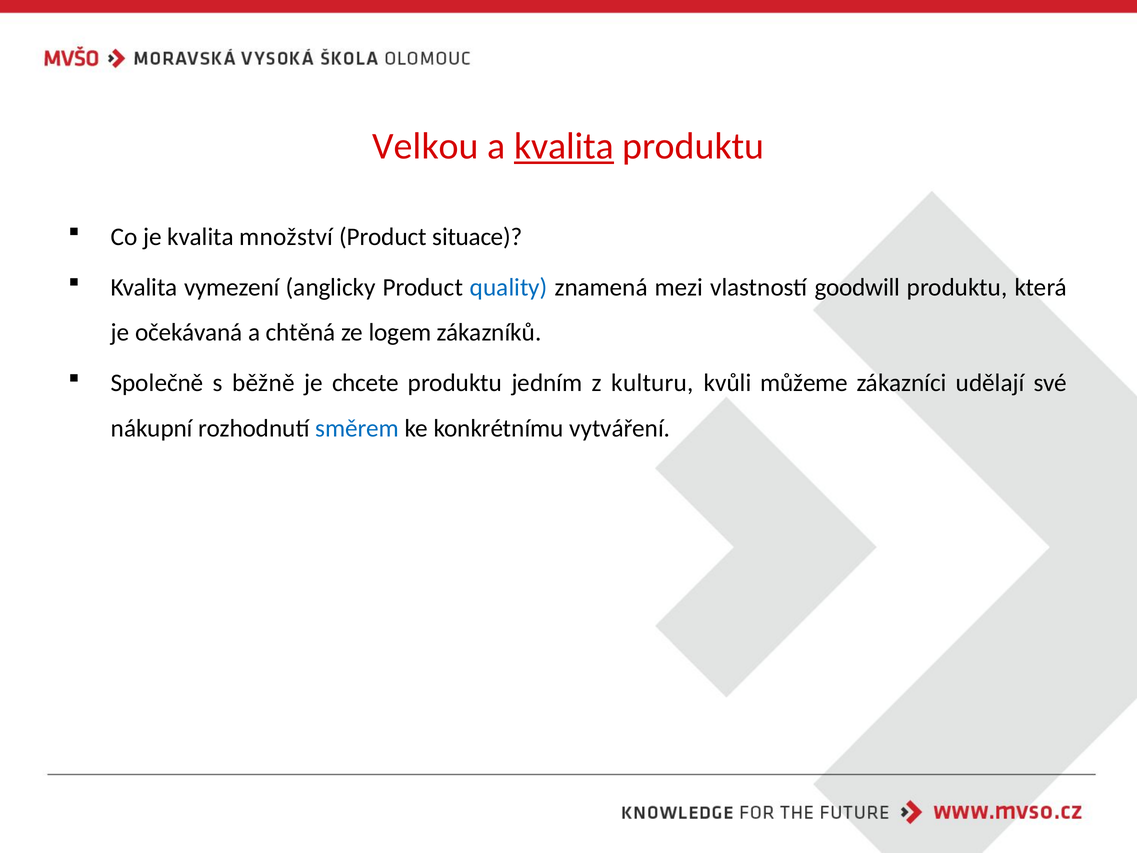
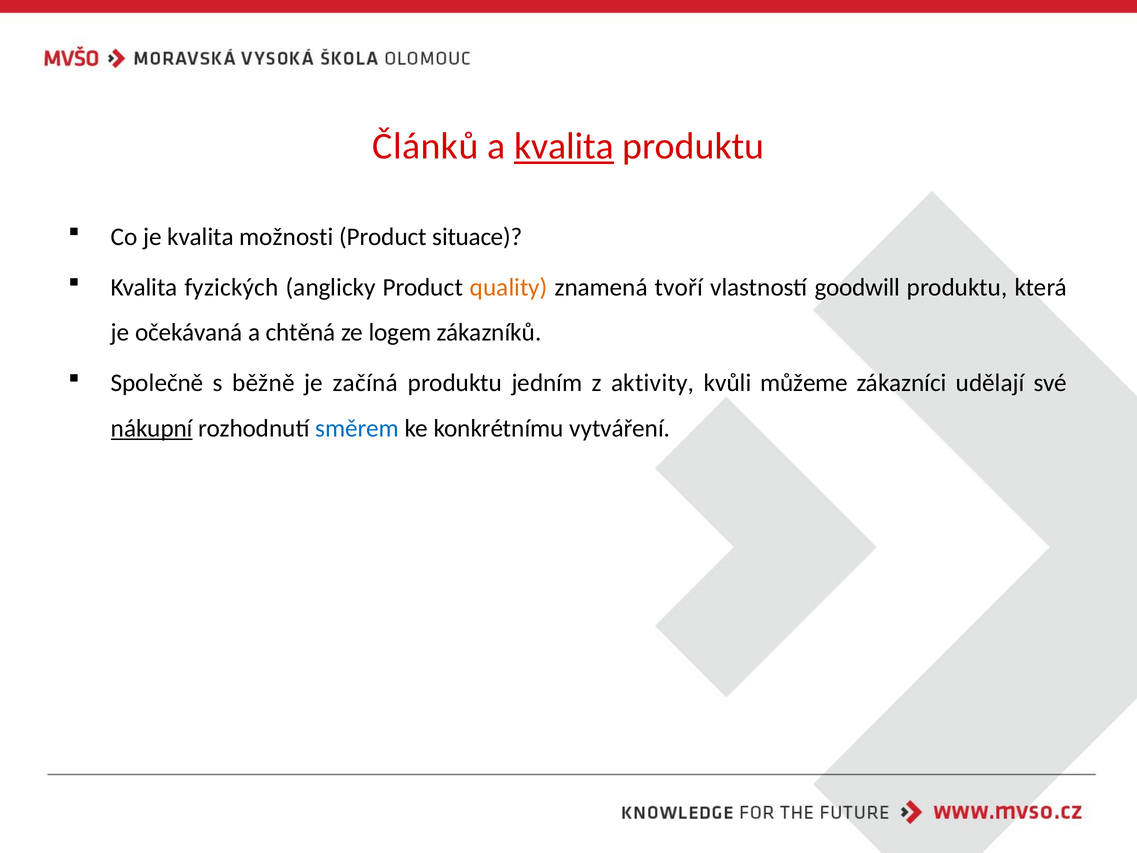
Velkou: Velkou -> Článků (425, 146)
množství: množství -> možnosti (286, 237)
vymezení: vymezení -> fyzických (232, 287)
quality colour: blue -> orange (509, 287)
mezi: mezi -> tvoří (679, 287)
chcete: chcete -> začíná (365, 383)
kulturu: kulturu -> aktivity (653, 383)
nákupní underline: none -> present (152, 428)
